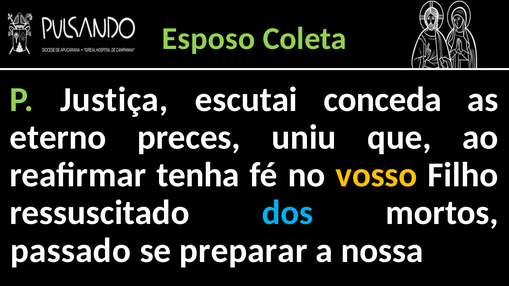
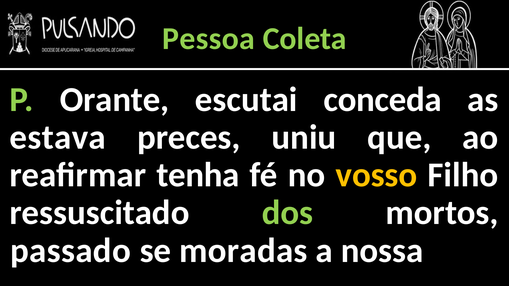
Esposo: Esposo -> Pessoa (209, 39)
Justiça: Justiça -> Orante (114, 100)
eterno: eterno -> estava (58, 137)
dos colour: light blue -> light green (287, 213)
preparar: preparar -> moradas (243, 251)
